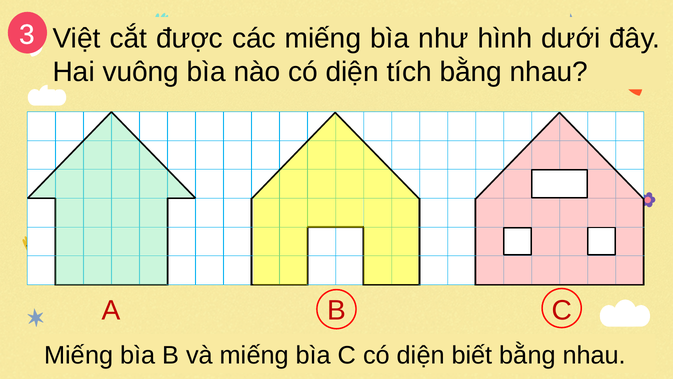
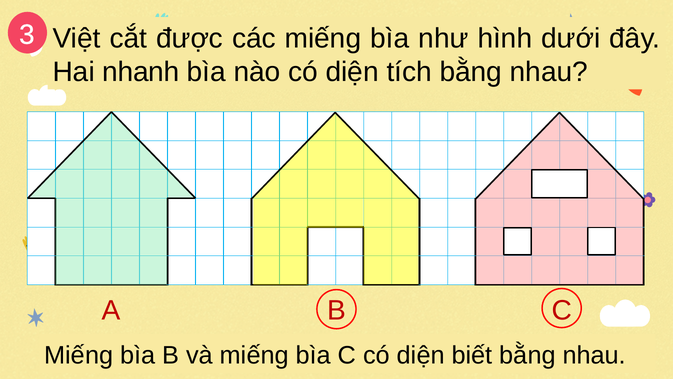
vuông: vuông -> nhanh (141, 72)
